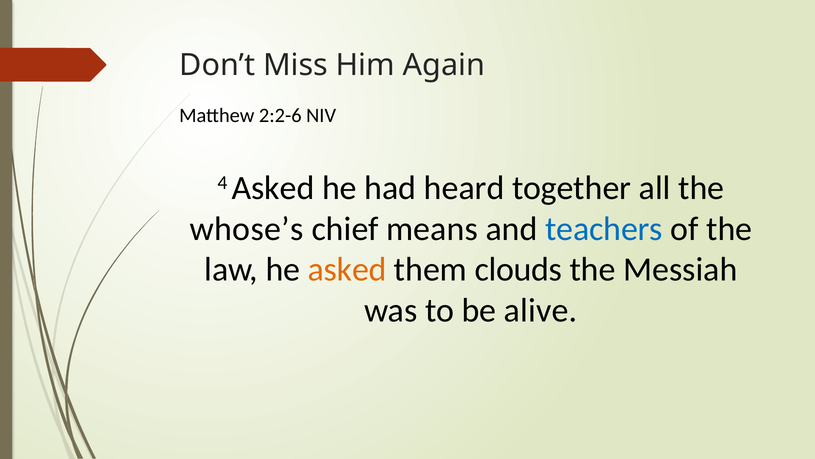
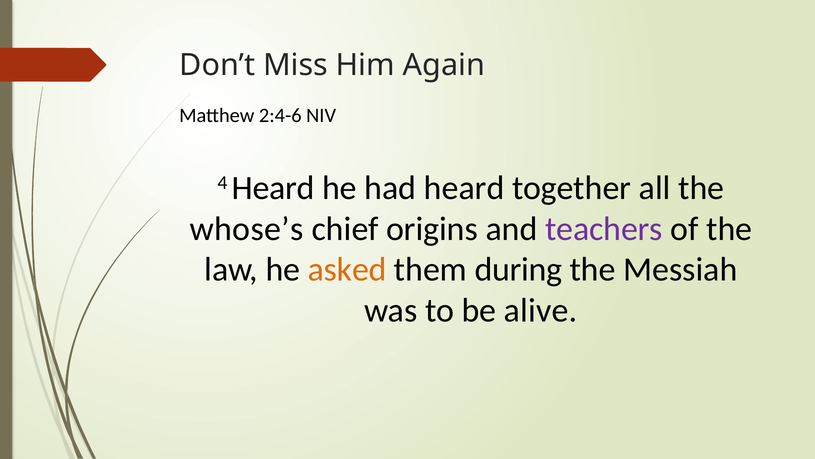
2:2-6: 2:2-6 -> 2:4-6 (280, 115)
4 Asked: Asked -> Heard (273, 188)
means: means -> origins (432, 229)
teachers colour: blue -> purple (604, 229)
clouds: clouds -> during (518, 269)
